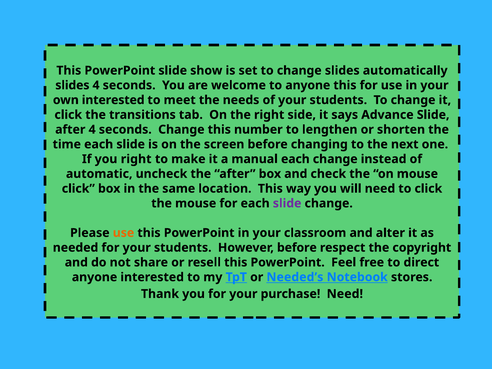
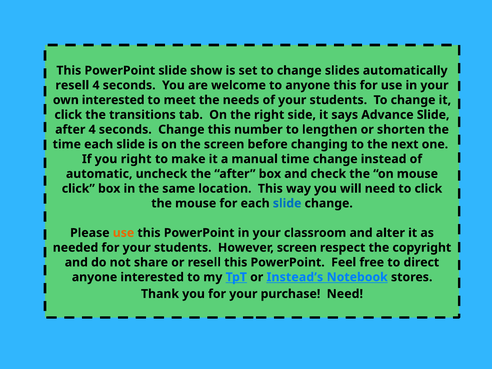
slides: slides -> resell (72, 85)
manual each: each -> time (295, 159)
slide colour: purple -> blue (287, 203)
However before: before -> screen (297, 248)
Needed’s: Needed’s -> Instead’s (295, 277)
